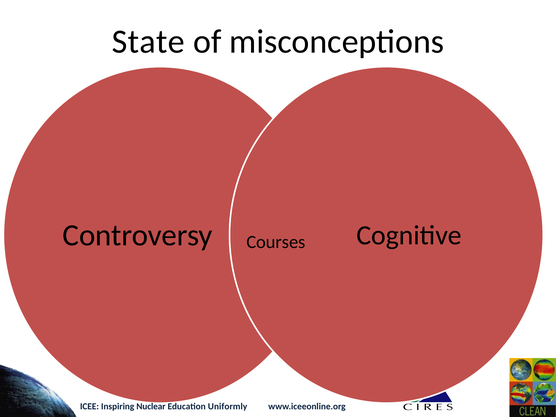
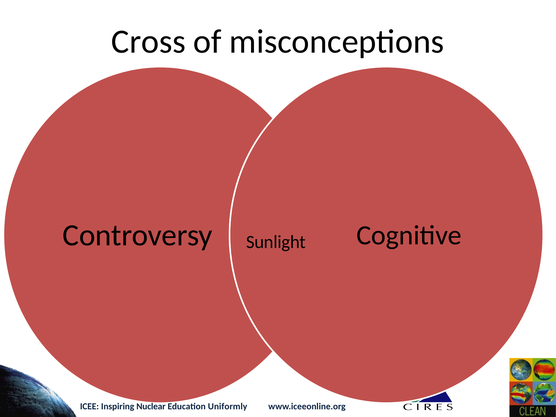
State: State -> Cross (148, 42)
Courses: Courses -> Sunlight (276, 242)
